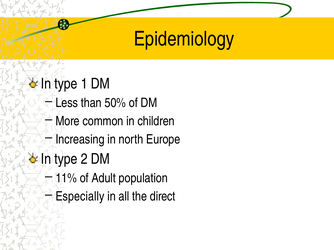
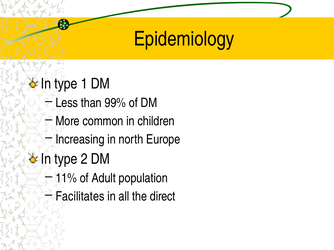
50%: 50% -> 99% (115, 103)
Especially: Especially -> Facilitates (80, 197)
